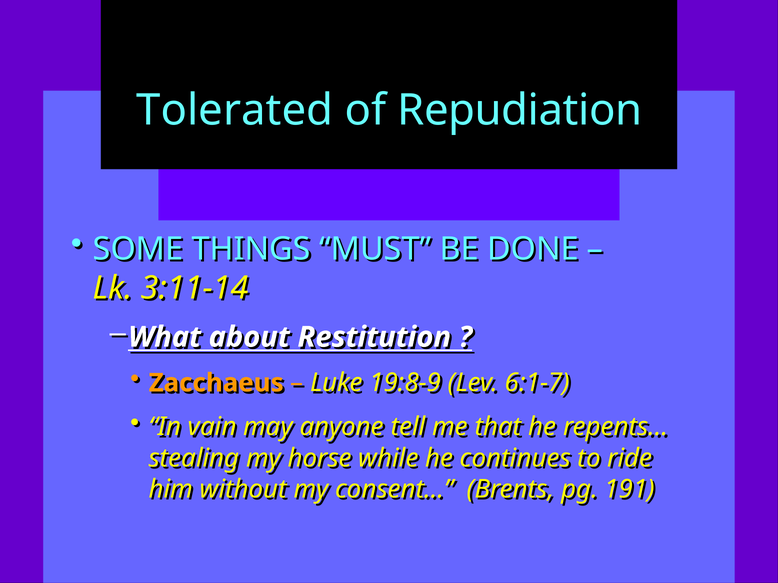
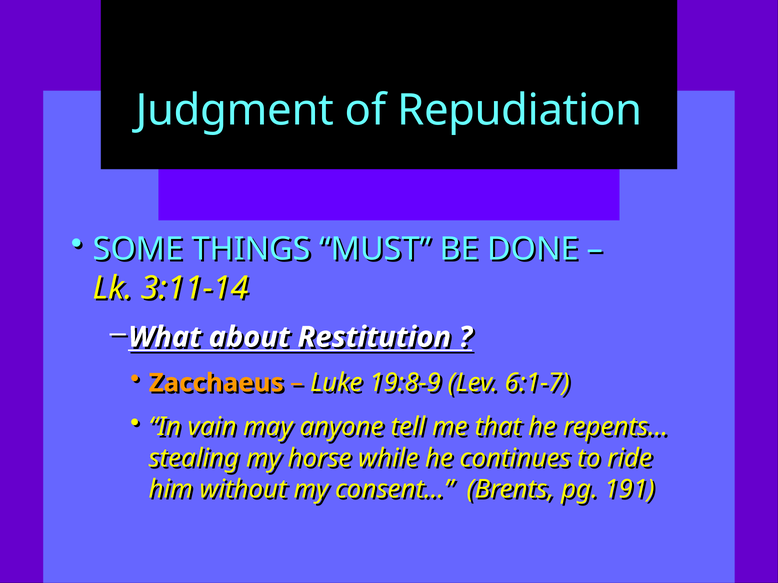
Tolerated: Tolerated -> Judgment (235, 110)
